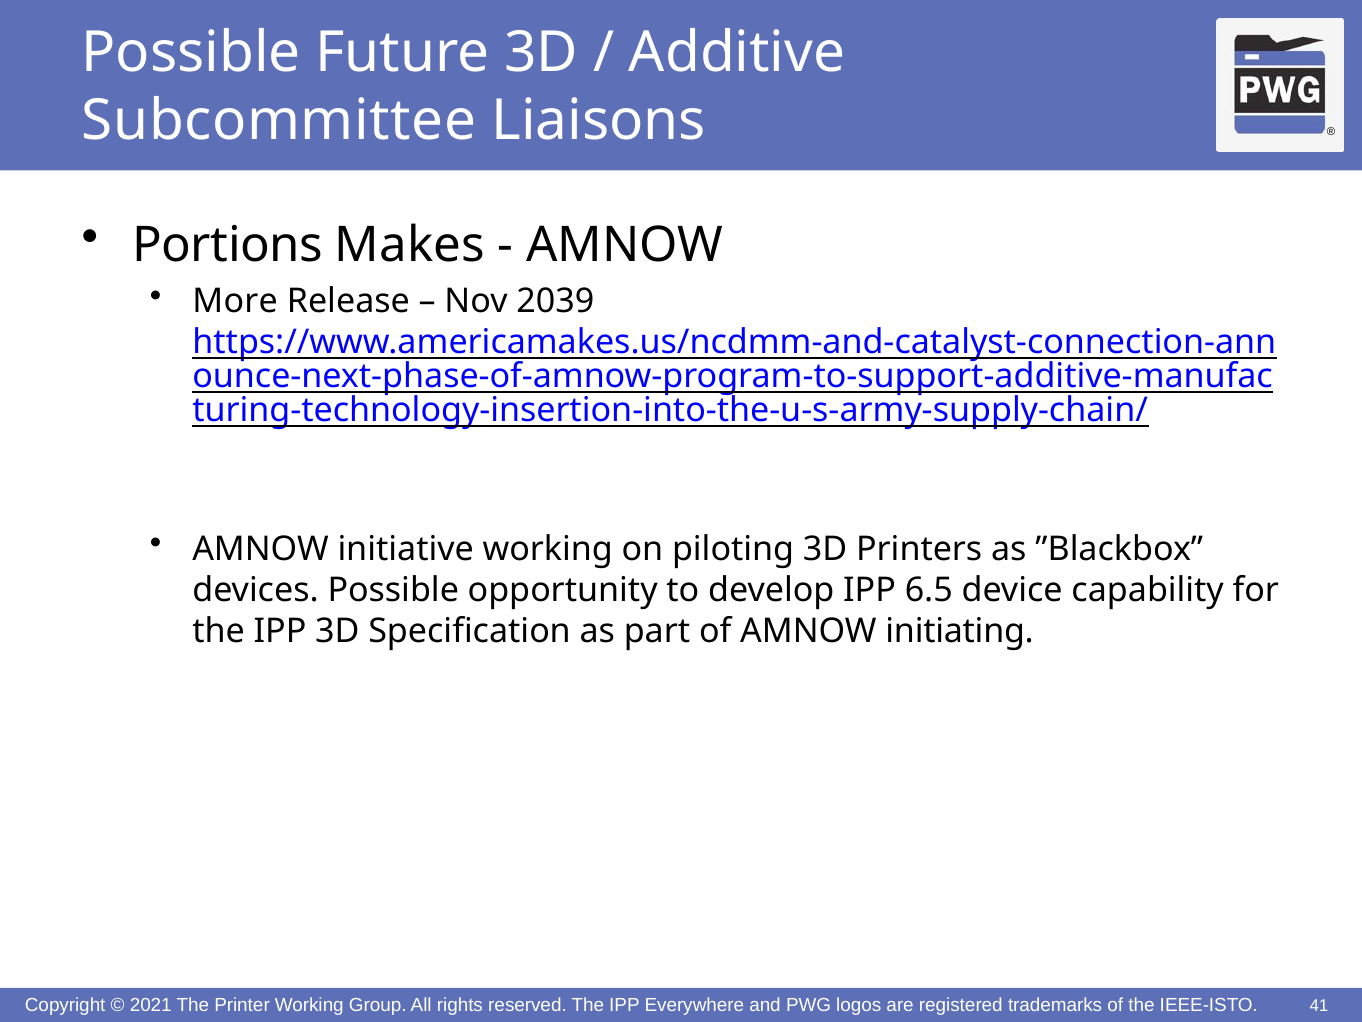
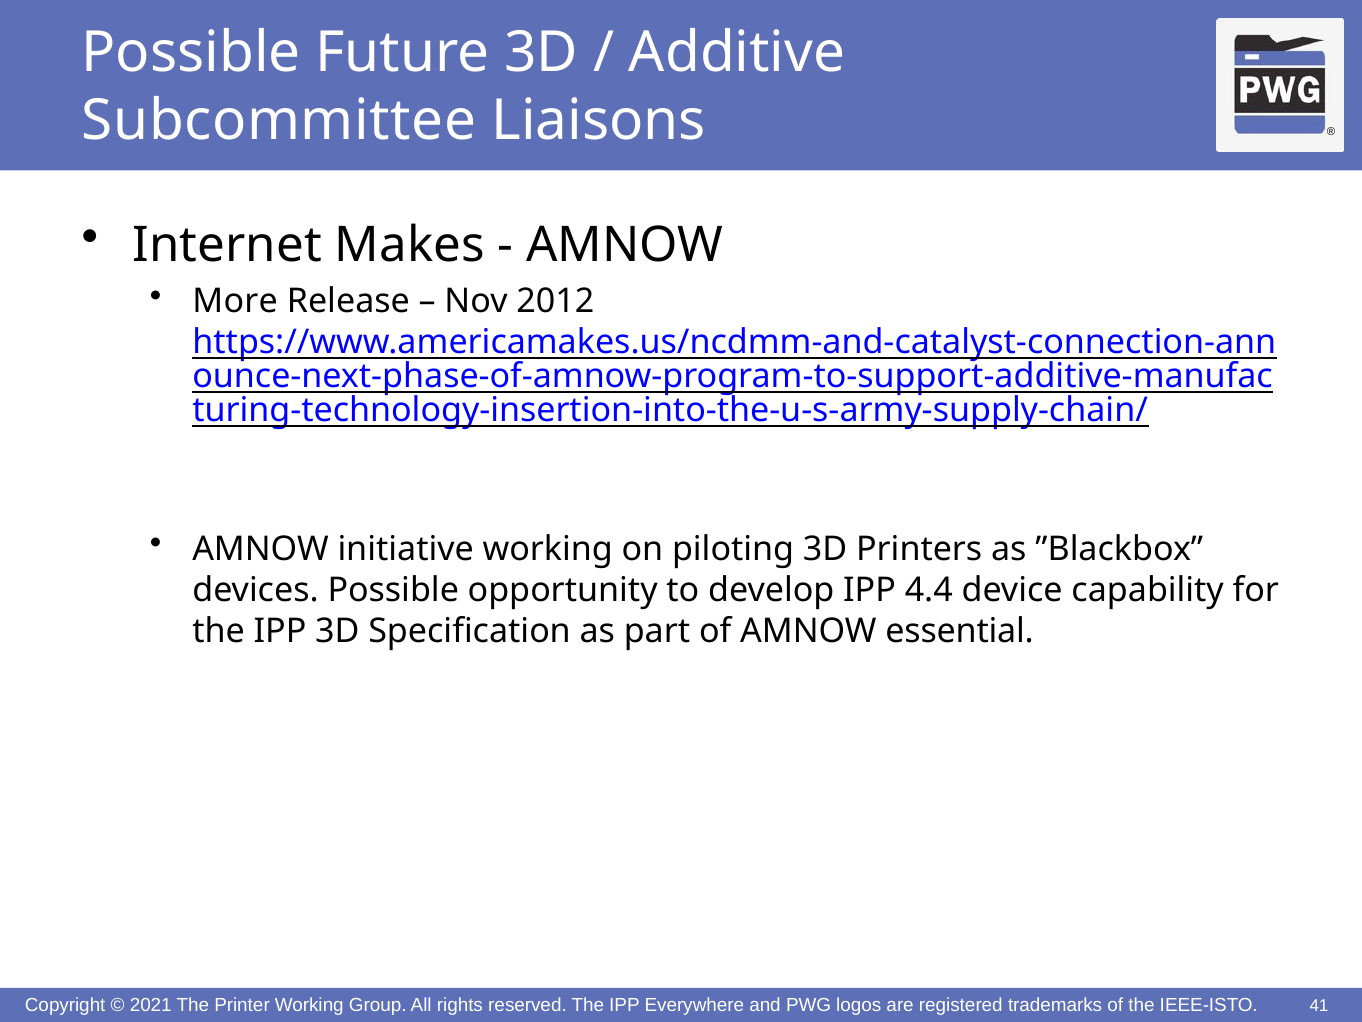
Portions: Portions -> Internet (227, 245)
2039: 2039 -> 2012 (555, 301)
6.5: 6.5 -> 4.4 (929, 590)
initiating: initiating -> essential (960, 631)
